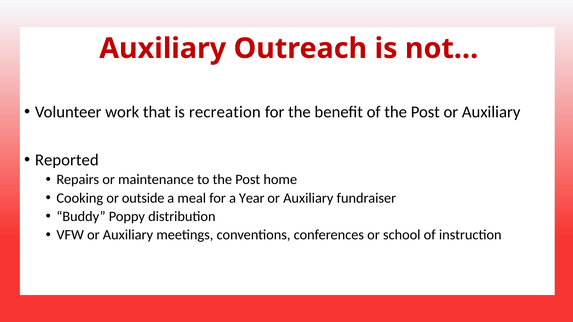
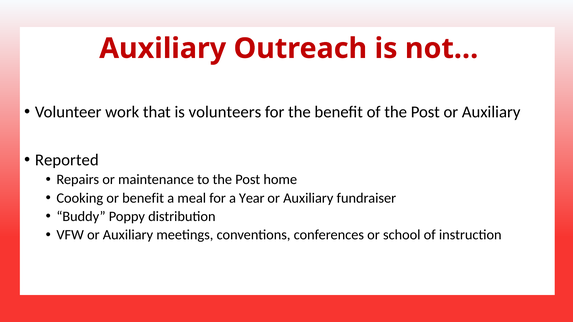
recreation: recreation -> volunteers (225, 112)
or outside: outside -> benefit (143, 198)
